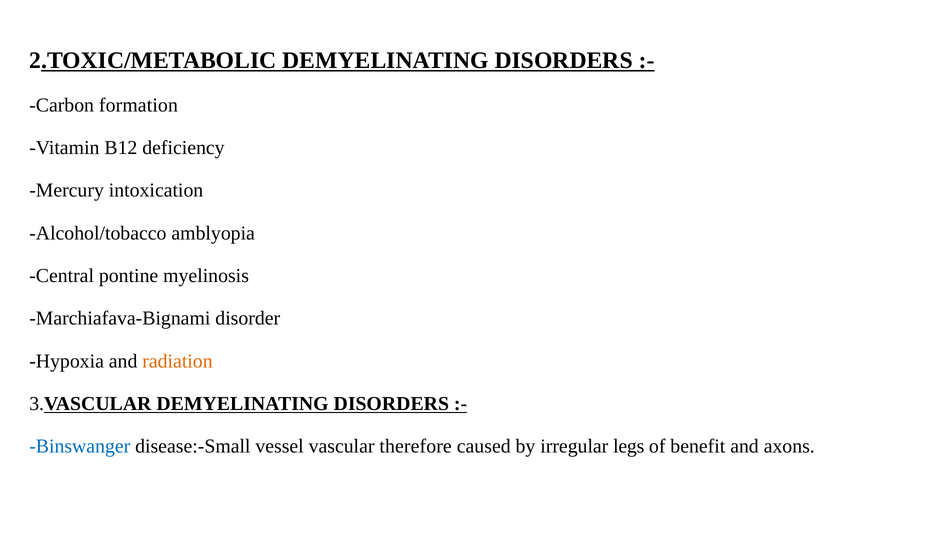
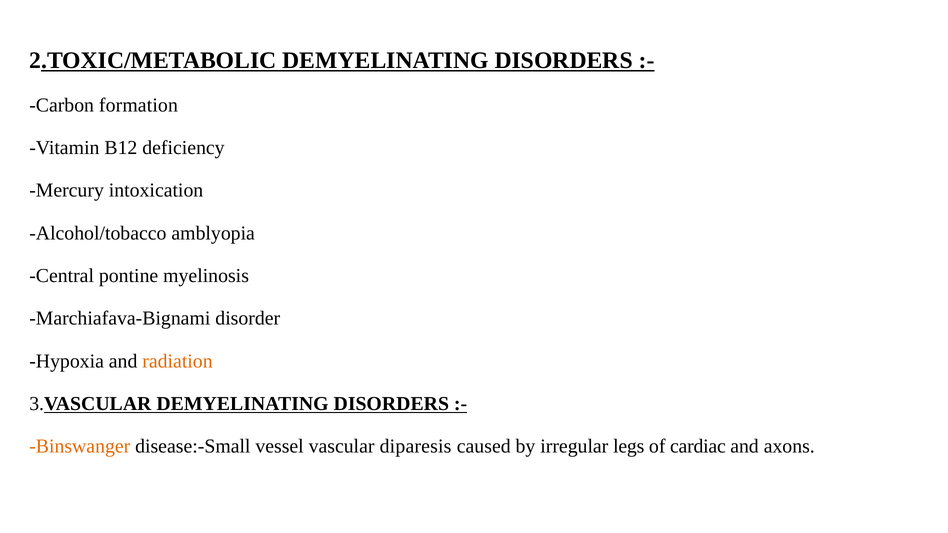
Binswanger colour: blue -> orange (80, 446)
therefore: therefore -> diparesis (416, 446)
benefit: benefit -> cardiac (698, 446)
